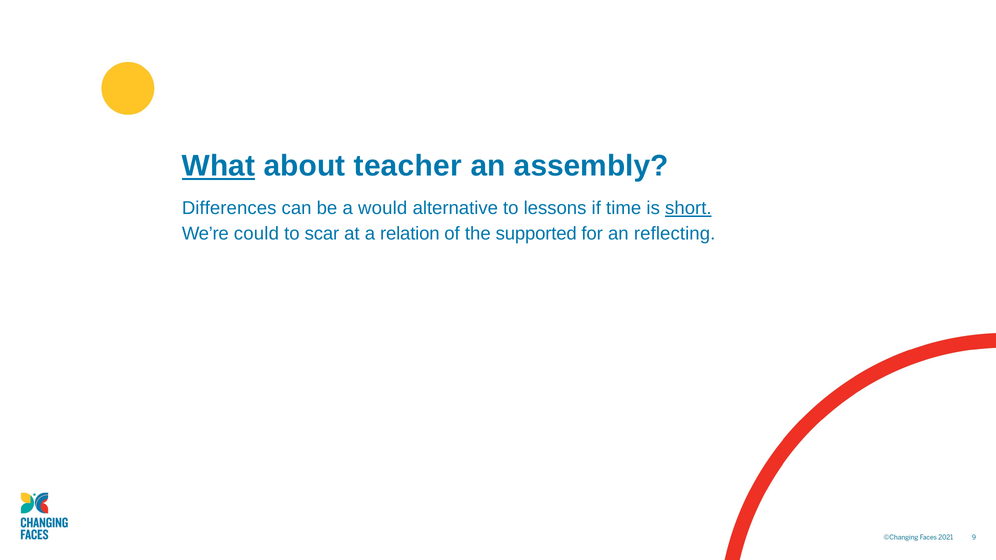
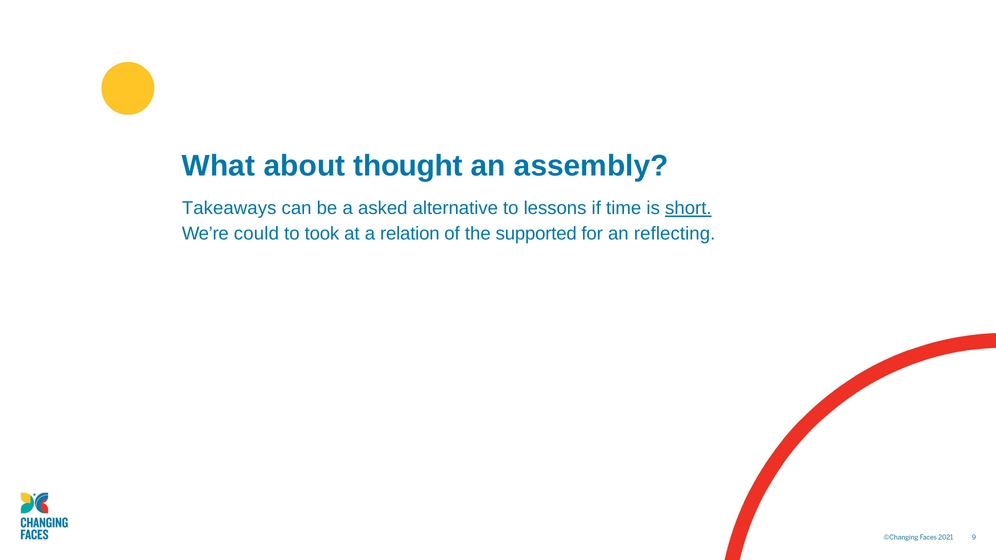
What underline: present -> none (219, 166)
teacher: teacher -> thought (408, 166)
Differences: Differences -> Takeaways (229, 208)
would: would -> asked (383, 208)
scar: scar -> took (322, 234)
